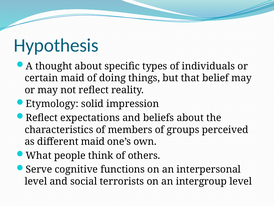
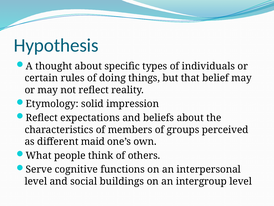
certain maid: maid -> rules (73, 78)
terrorists: terrorists -> buildings (122, 181)
